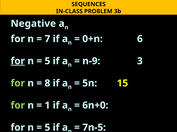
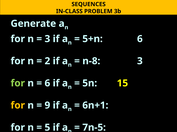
Negative: Negative -> Generate (33, 24)
7: 7 -> 3 (47, 39)
0+n: 0+n -> 5+n (93, 39)
for underline: present -> none (18, 61)
5: 5 -> 2 (47, 61)
n-9: n-9 -> n-8 (91, 61)
8: 8 -> 6 (47, 84)
for colour: light green -> yellow (18, 106)
1: 1 -> 9 (47, 106)
6n+0: 6n+0 -> 6n+1 (95, 106)
